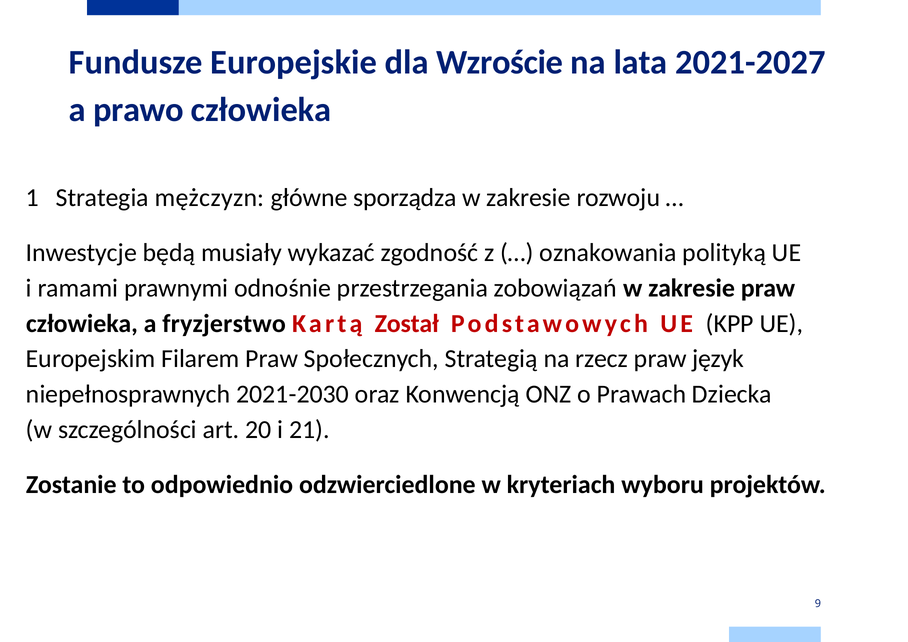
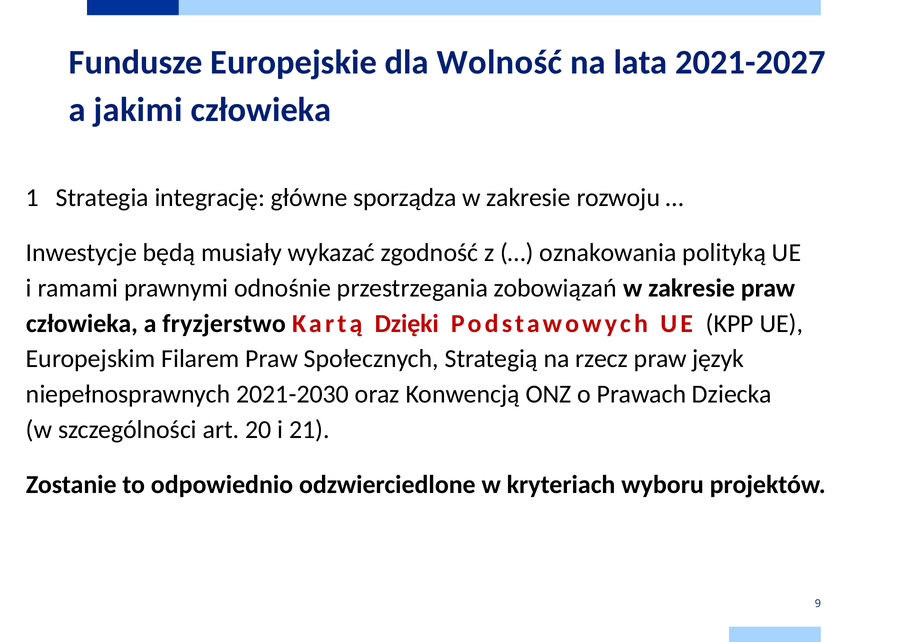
Wzroście: Wzroście -> Wolność (499, 63)
prawo: prawo -> jakimi (138, 110)
mężczyzn: mężczyzn -> integrację (210, 198)
Został: Został -> Dzięki (407, 324)
